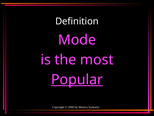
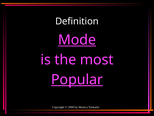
Mode underline: none -> present (77, 40)
